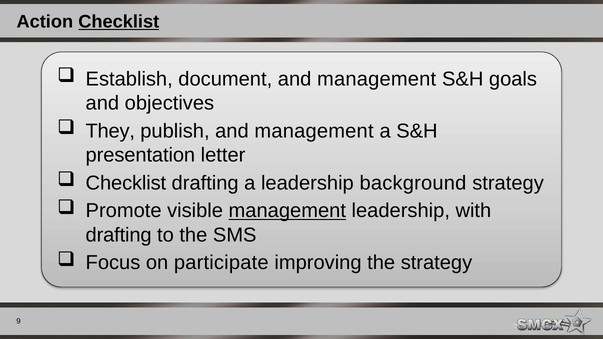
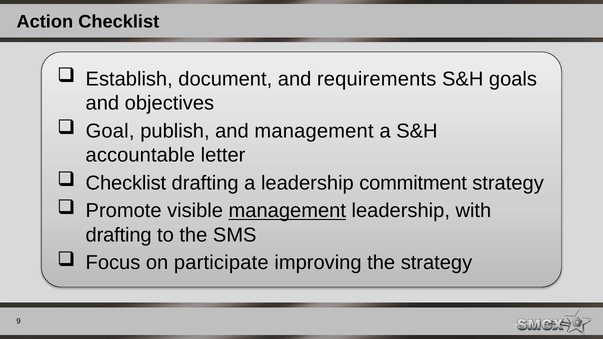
Checklist underline: present -> none (119, 22)
document and management: management -> requirements (377, 79)
They: They -> Goal (110, 131)
presentation: presentation -> accountable (140, 155)
background: background -> commitment (413, 183)
